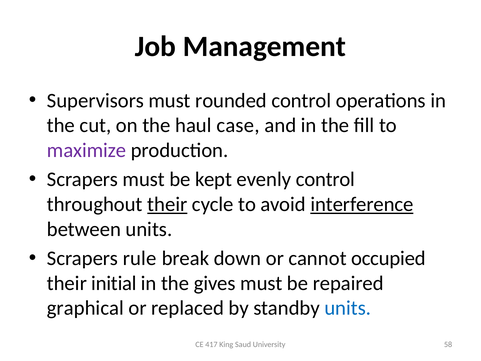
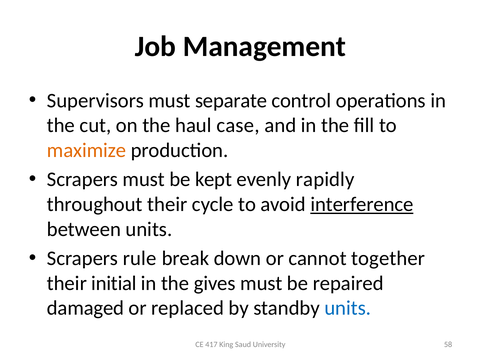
rounded: rounded -> separate (231, 100)
maximize colour: purple -> orange (87, 150)
evenly control: control -> rapidly (325, 179)
their underline: present -> none (167, 204)
occupied: occupied -> together (388, 258)
graphical: graphical -> damaged (85, 308)
